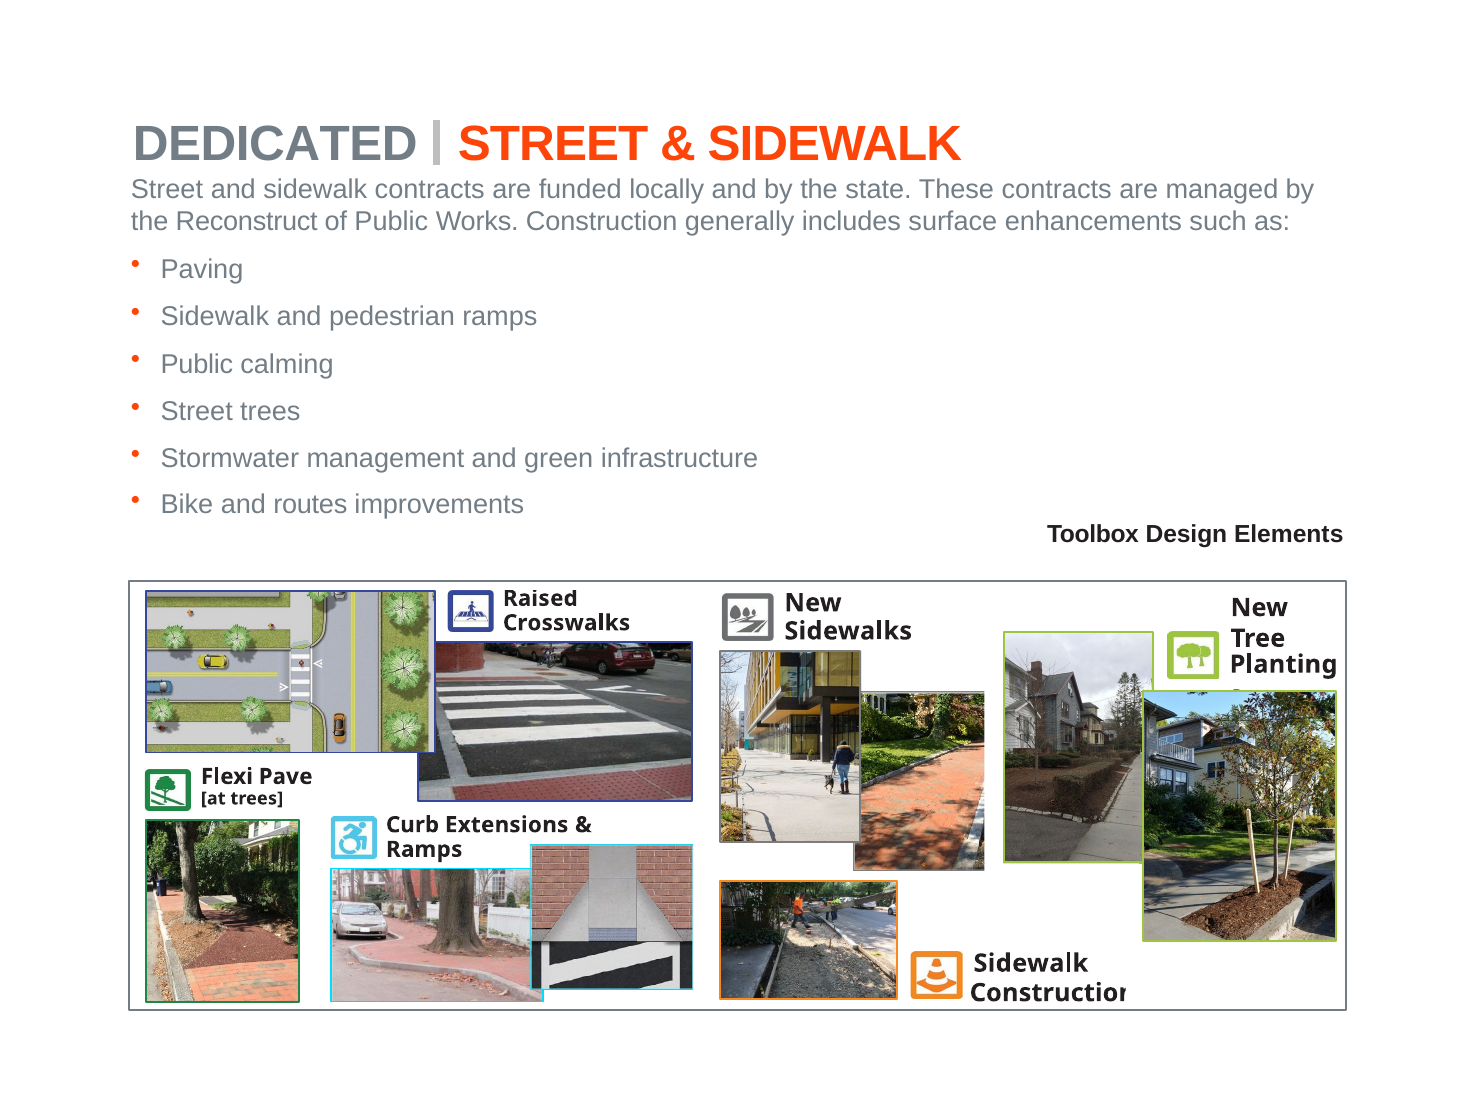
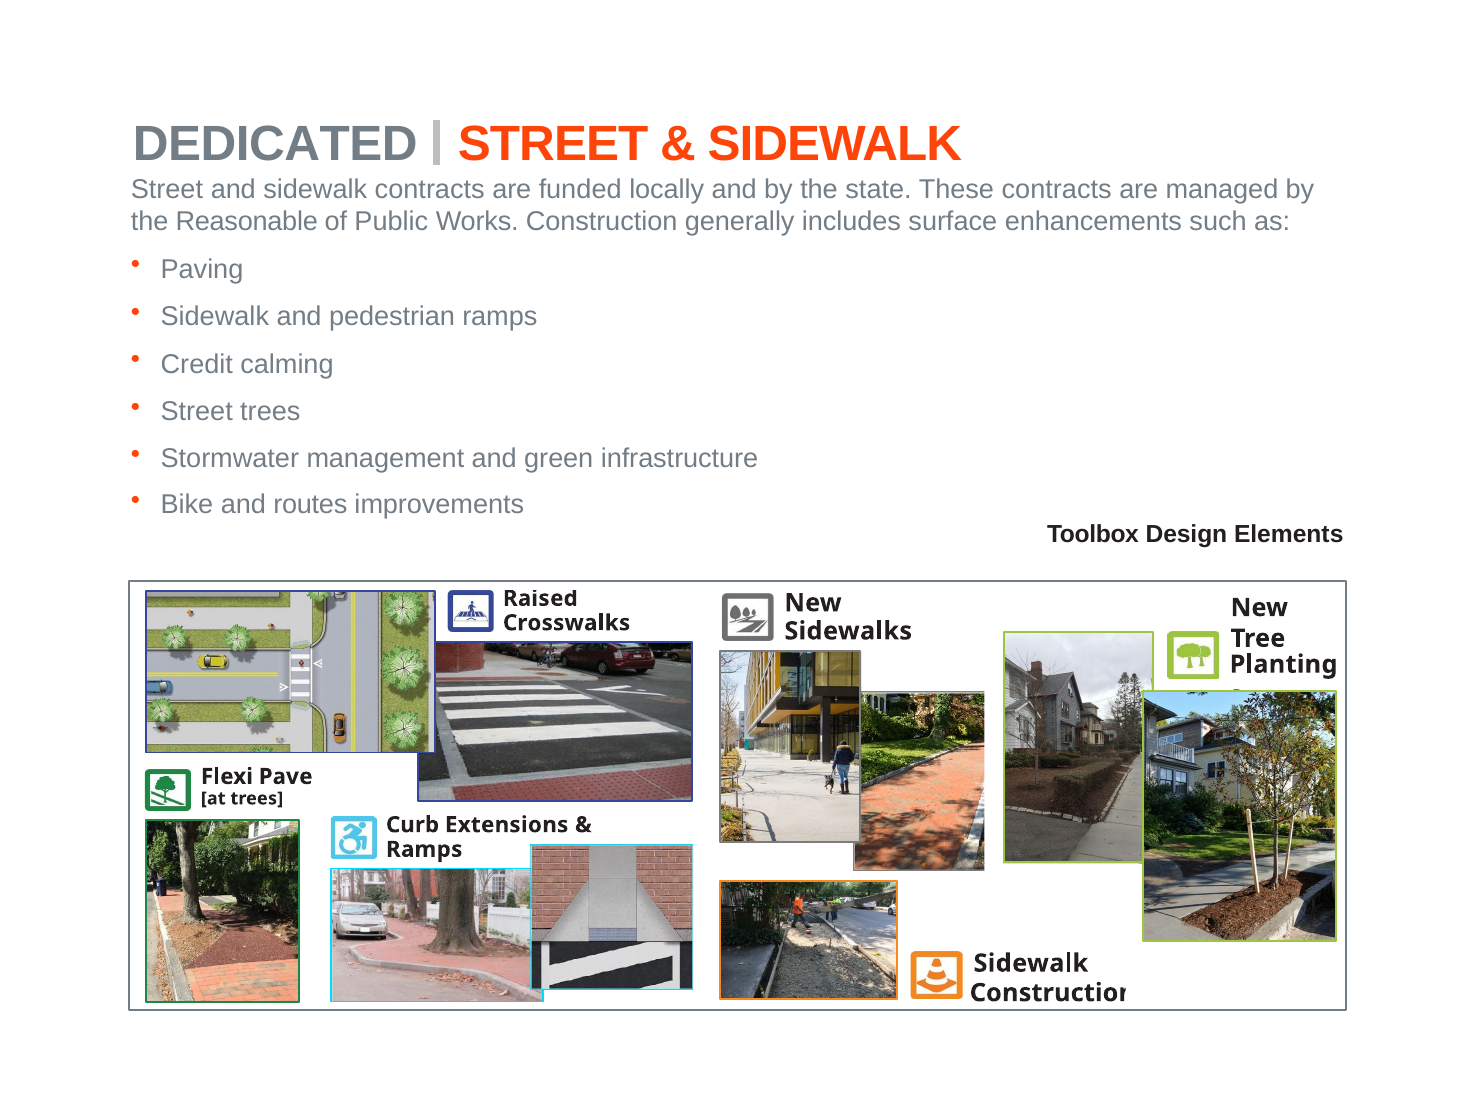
Reconstruct: Reconstruct -> Reasonable (247, 222)
Public: Public -> Credit (197, 364)
